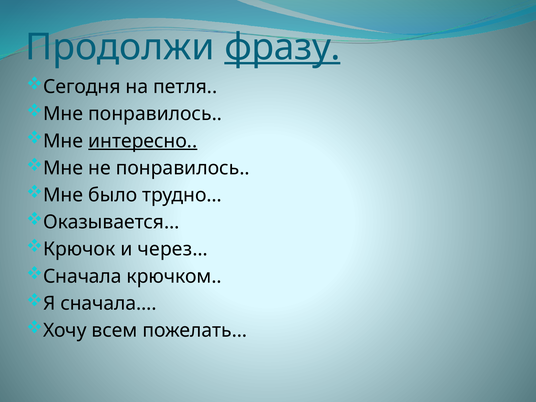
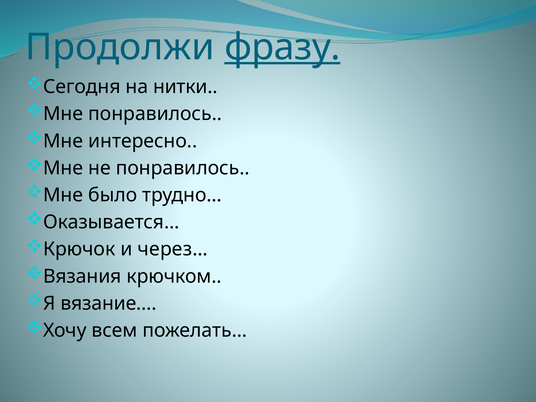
петля: петля -> нитки (185, 87)
интересно underline: present -> none (143, 141)
Сначала: Сначала -> Вязания (82, 276)
сначала…: сначала… -> вязание… (109, 303)
